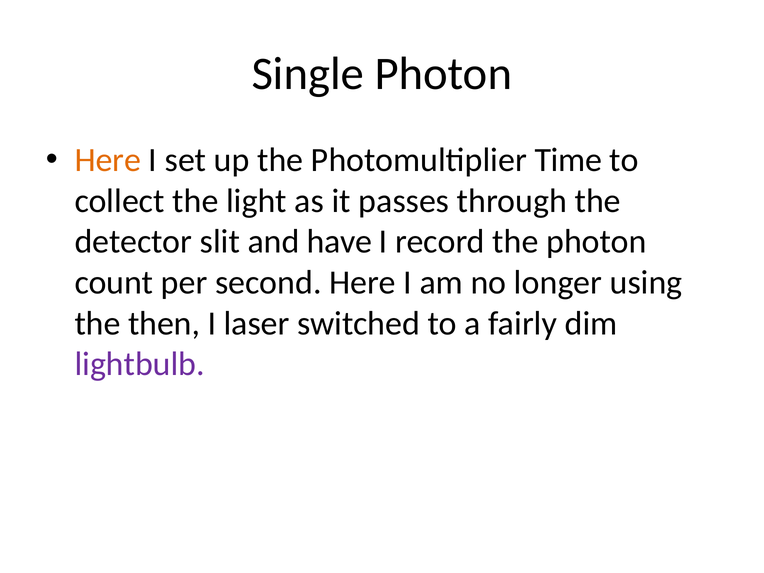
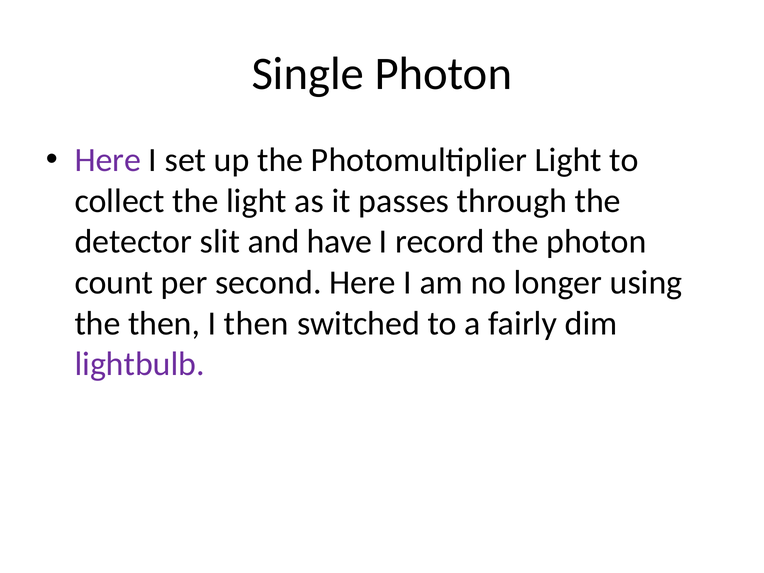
Here colour: orange -> purple (108, 160)
Photomultiplier Time: Time -> Light (568, 160)
I laser: laser -> then (256, 323)
